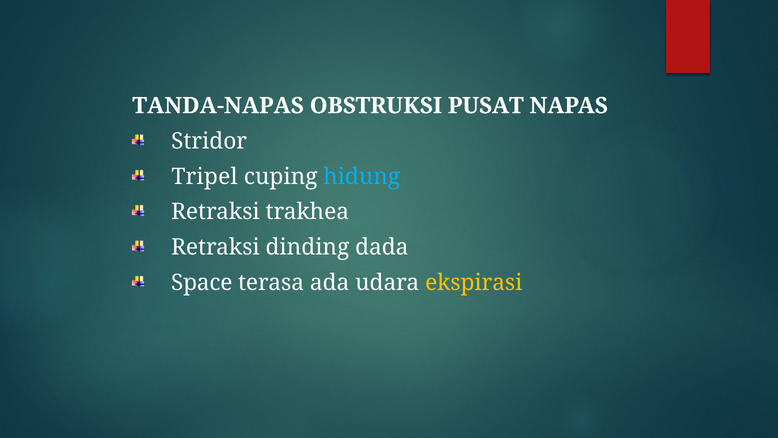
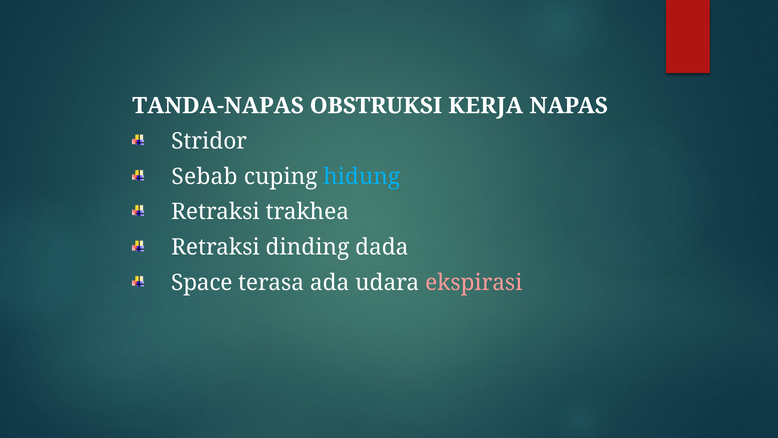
PUSAT: PUSAT -> KERJA (486, 106)
Tripel: Tripel -> Sebab (204, 176)
ekspirasi colour: yellow -> pink (474, 282)
